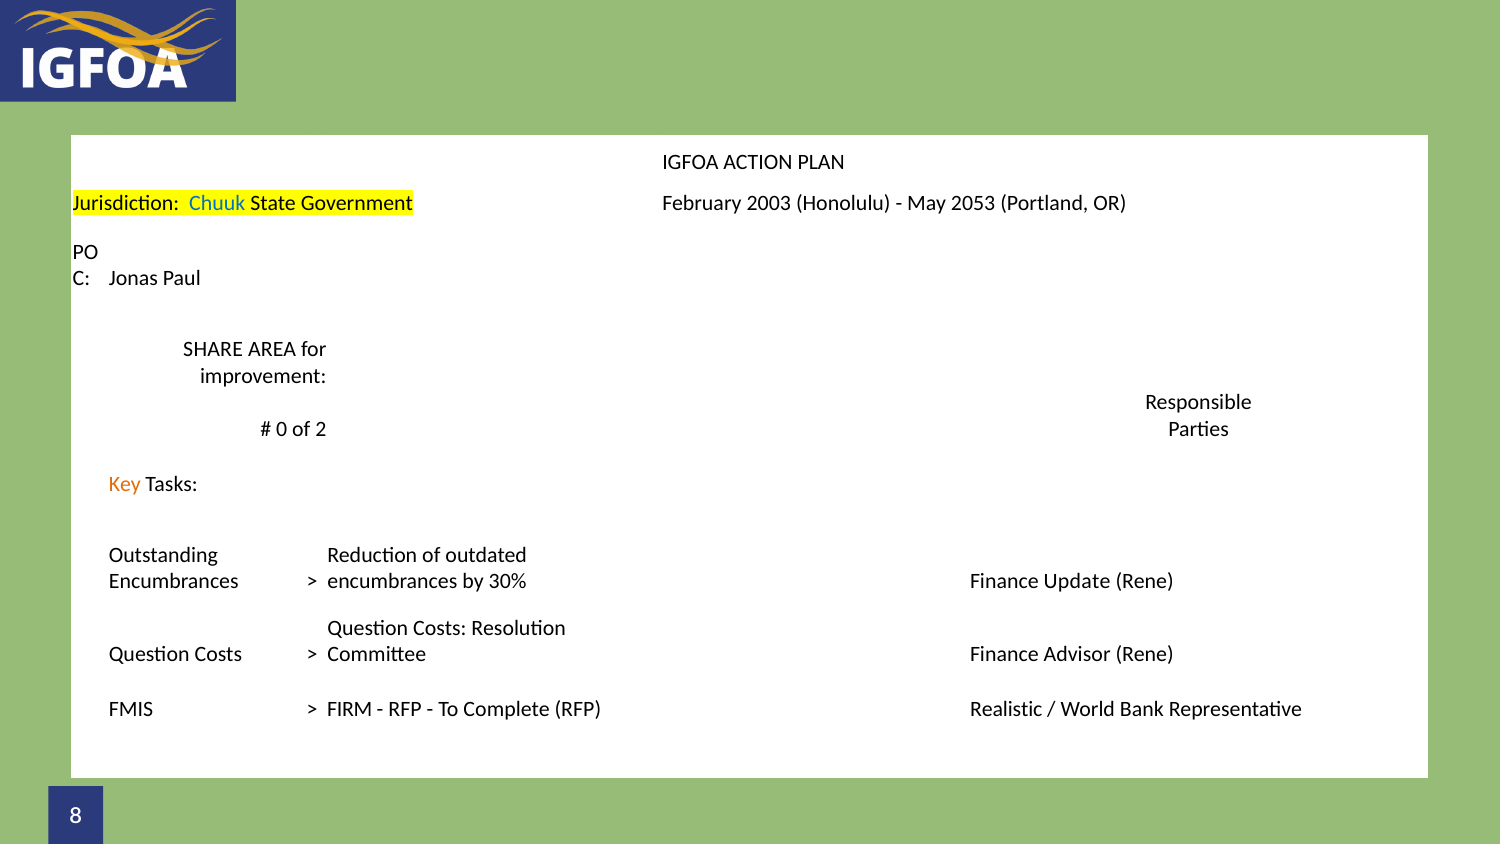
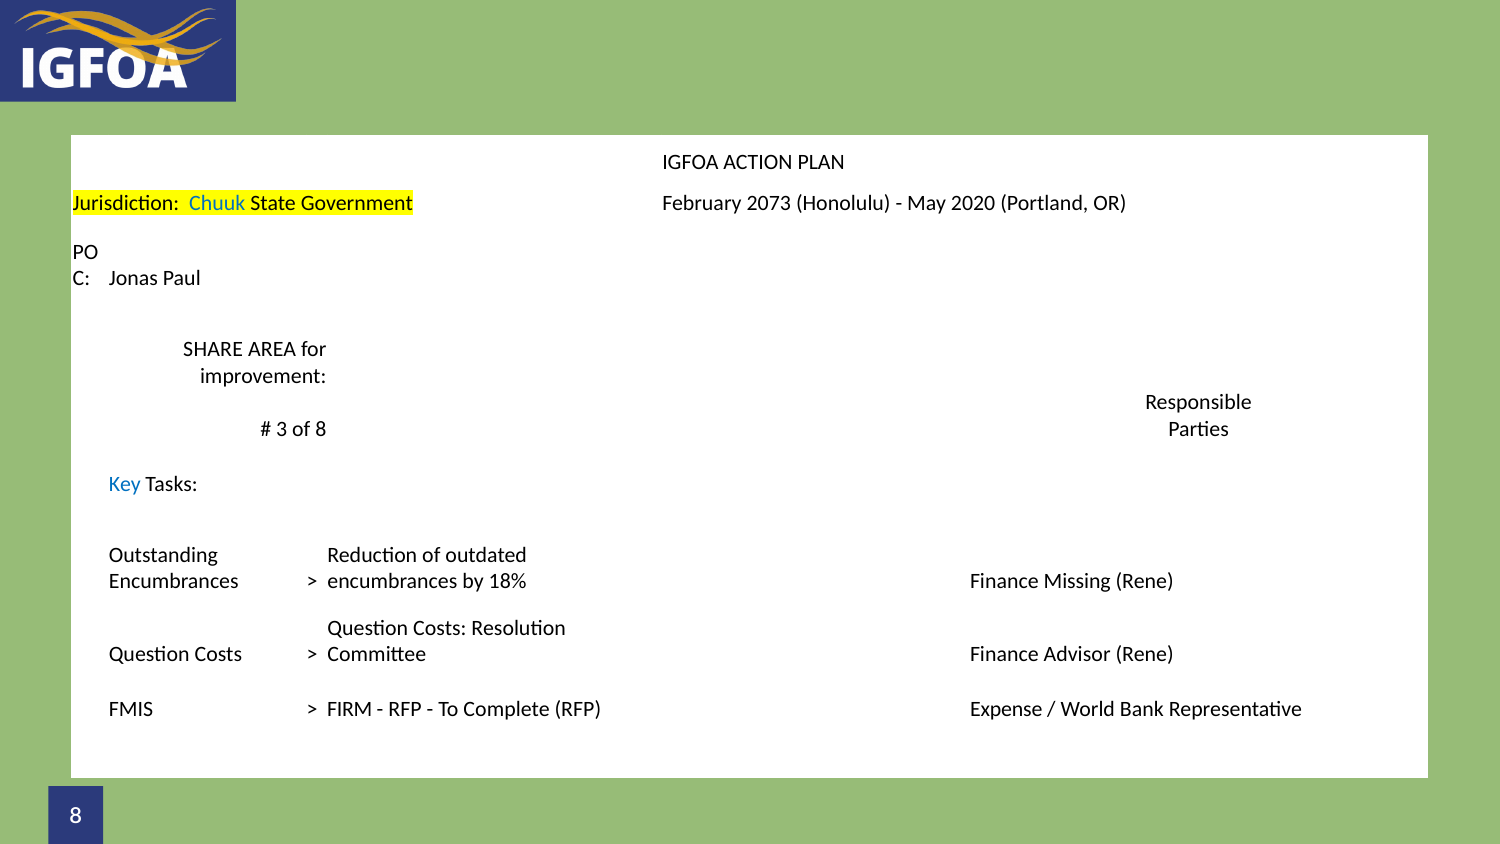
2003: 2003 -> 2073 (769, 203)
2053: 2053 -> 2020 (973, 203)
0: 0 -> 3 (282, 429)
of 2: 2 -> 8 (321, 429)
Key colour: orange -> blue (125, 484)
30%: 30% -> 18% (508, 581)
Update: Update -> Missing (1077, 581)
Realistic: Realistic -> Expense (1006, 709)
